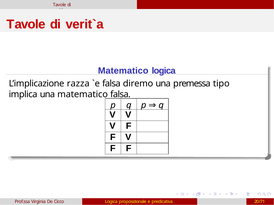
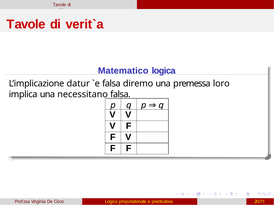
razza: razza -> datur (78, 84)
tipo: tipo -> loro (221, 84)
una matematico: matematico -> necessitano (83, 95)
